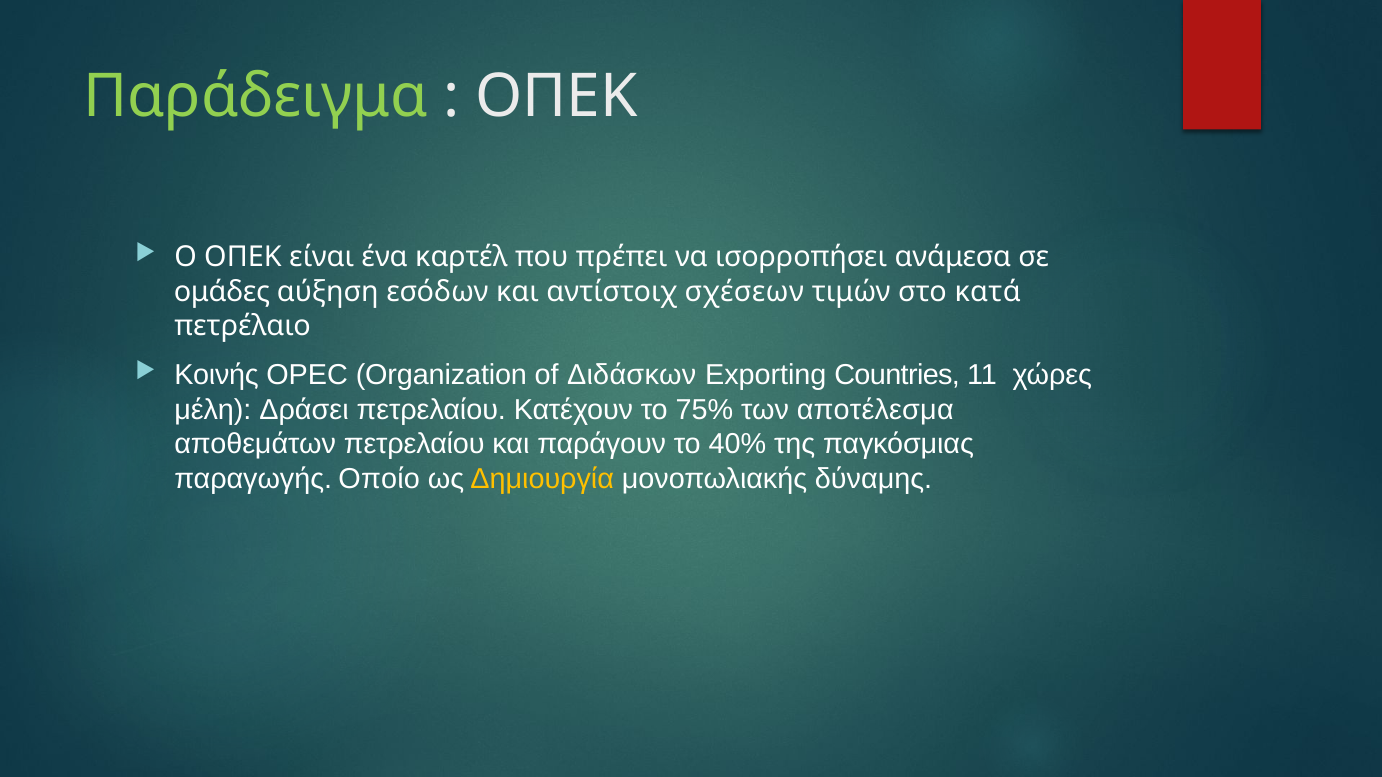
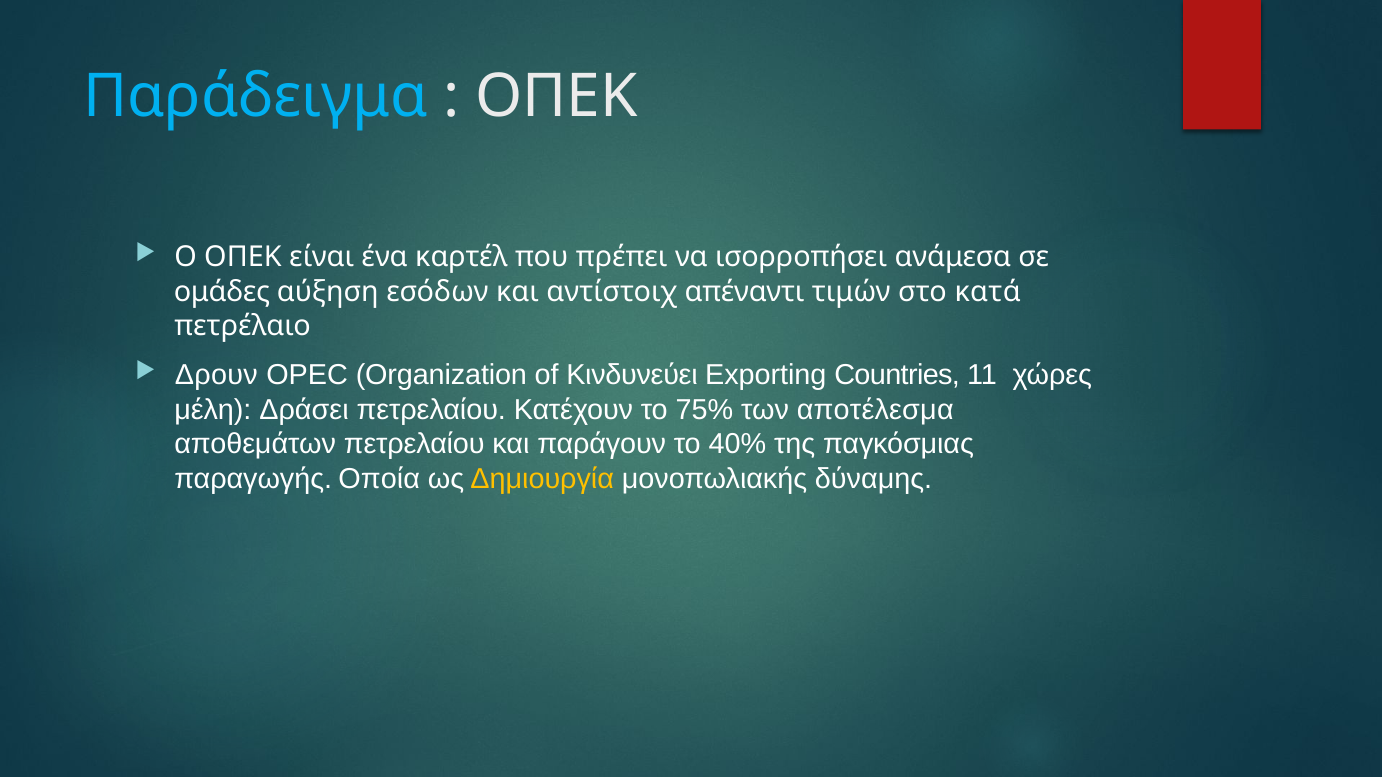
Παράδειγμα colour: light green -> light blue (256, 97)
σχέσεων: σχέσεων -> απέναντι (745, 292)
Κοινής: Κοινής -> Δρουν (216, 375)
Διδάσκων: Διδάσκων -> Κινδυνεύει (632, 375)
Οποίο: Οποίο -> Οποία (379, 479)
